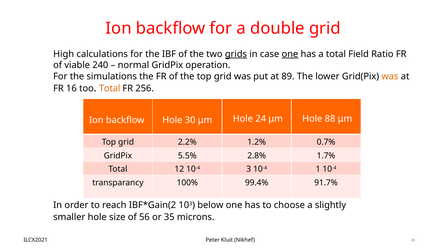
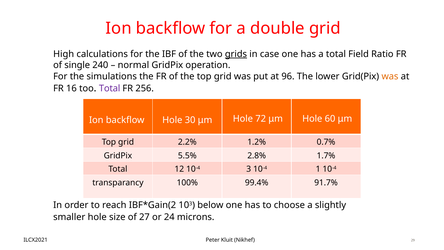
one underline: present -> none (290, 54)
viable: viable -> single (77, 65)
89: 89 -> 96 (288, 76)
Total colour: orange -> purple (110, 88)
24: 24 -> 72 (261, 119)
88: 88 -> 60 (330, 119)
56: 56 -> 27 (144, 217)
35: 35 -> 24 (169, 217)
